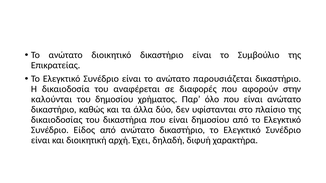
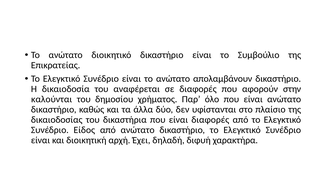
παρουσιάζεται: παρουσιάζεται -> απολαμβάνουν (223, 79)
είναι δημοσίου: δημοσίου -> διαφορές (210, 120)
